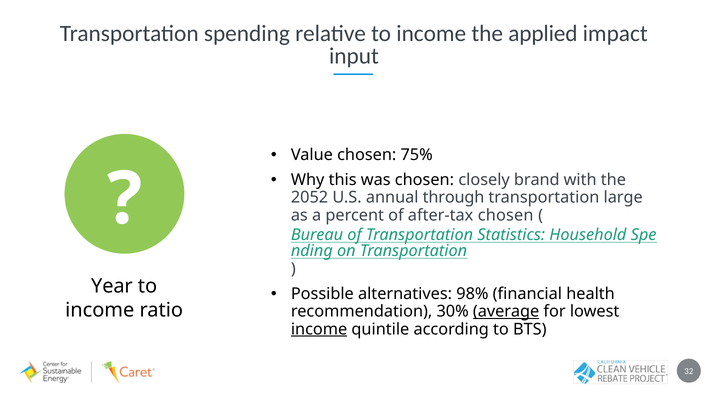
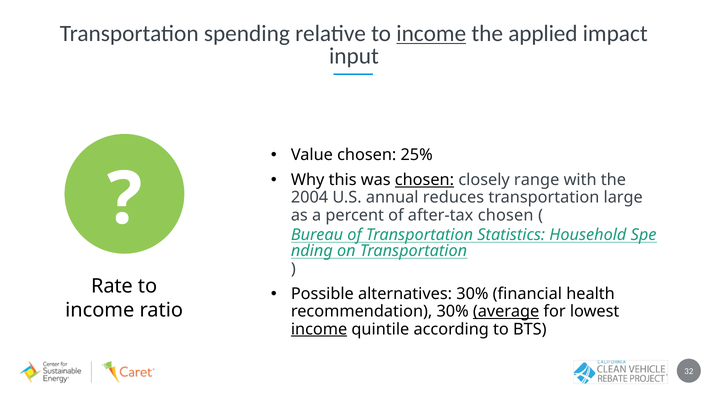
income underline: none -> present (431, 33)
75%: 75% -> 25% (417, 155)
chosen underline: none -> present (424, 180)
brand: brand -> range (537, 180)
2052: 2052 -> 2004 (310, 198)
through: through -> reduces (453, 198)
Year: Year -> Rate (112, 286)
alternatives 98%: 98% -> 30% (472, 294)
